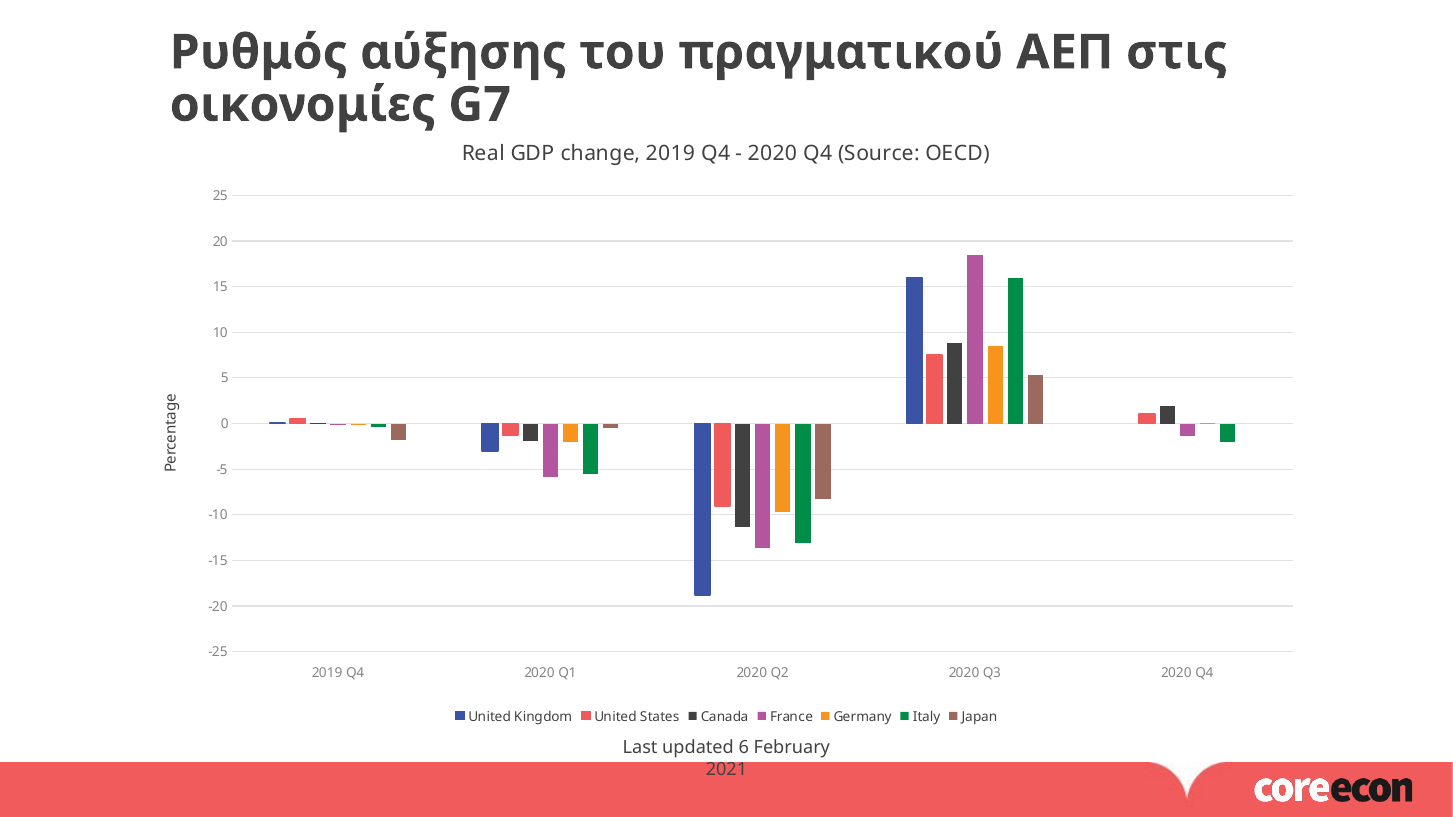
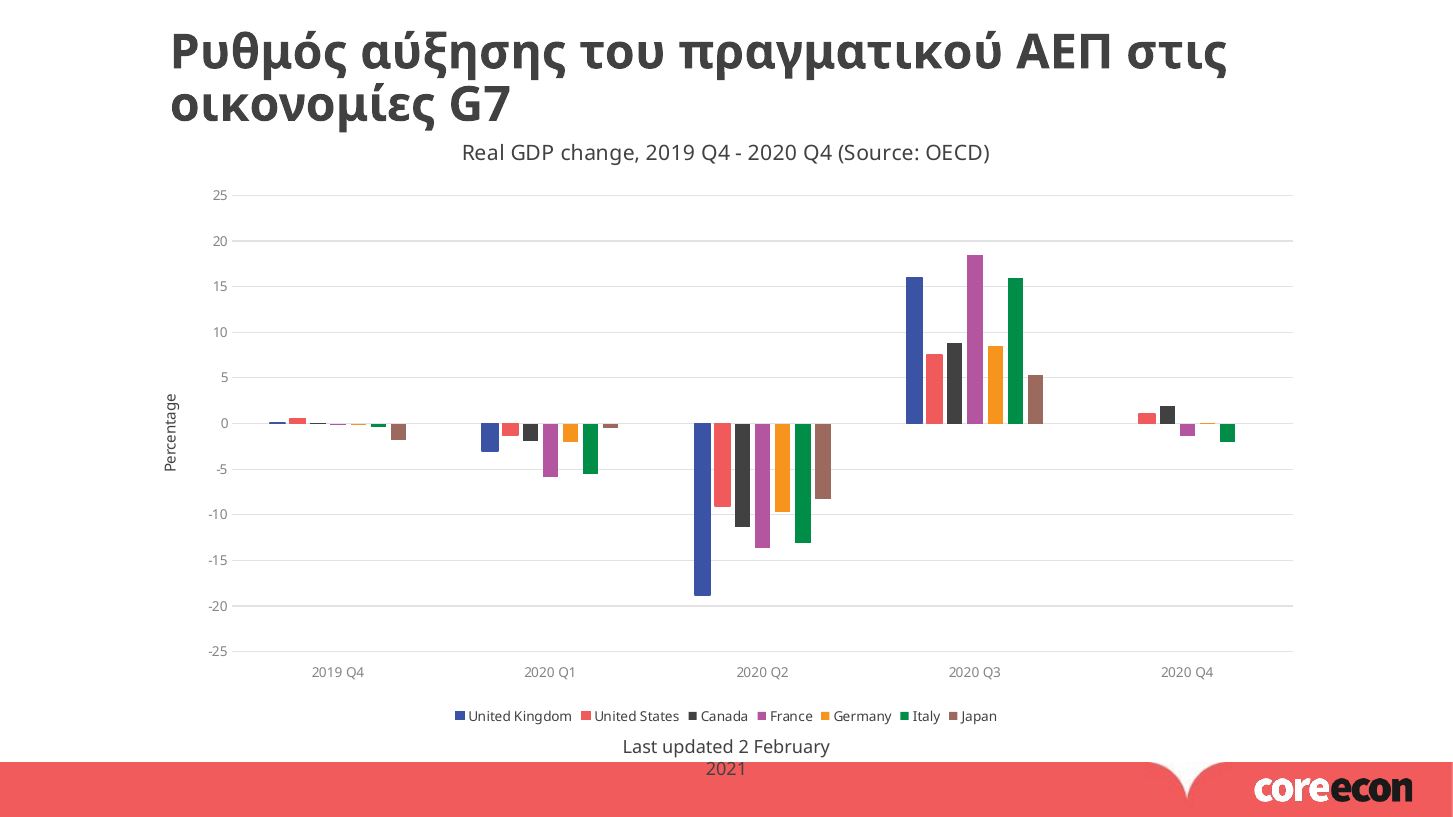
6: 6 -> 2 (744, 748)
